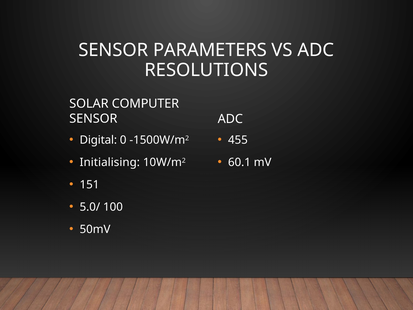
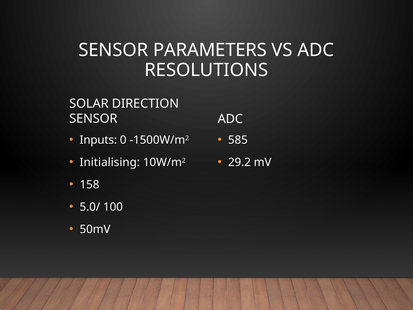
COMPUTER: COMPUTER -> DIRECTION (145, 104)
455: 455 -> 585 (238, 140)
Digital: Digital -> Inputs (98, 140)
60.1: 60.1 -> 29.2 (239, 162)
151: 151 -> 158 (90, 185)
